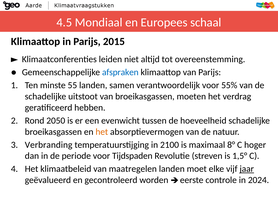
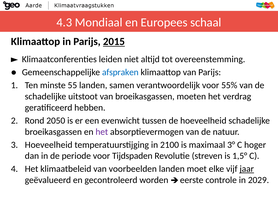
4.5: 4.5 -> 4.3 (64, 22)
2015 underline: none -> present (114, 42)
het colour: orange -> purple (102, 131)
Verbranding: Verbranding -> Hoeveelheid (49, 144)
8°: 8° -> 3° (231, 144)
maatregelen: maatregelen -> voorbeelden (133, 168)
2024: 2024 -> 2029 (259, 180)
